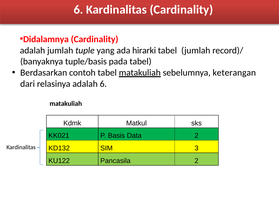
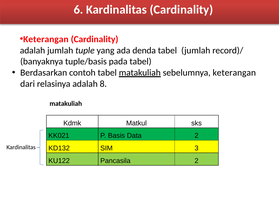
Didalamnya: Didalamnya -> Keterangan (46, 39)
hirarki: hirarki -> denda (144, 50)
adalah 6: 6 -> 8 (103, 84)
